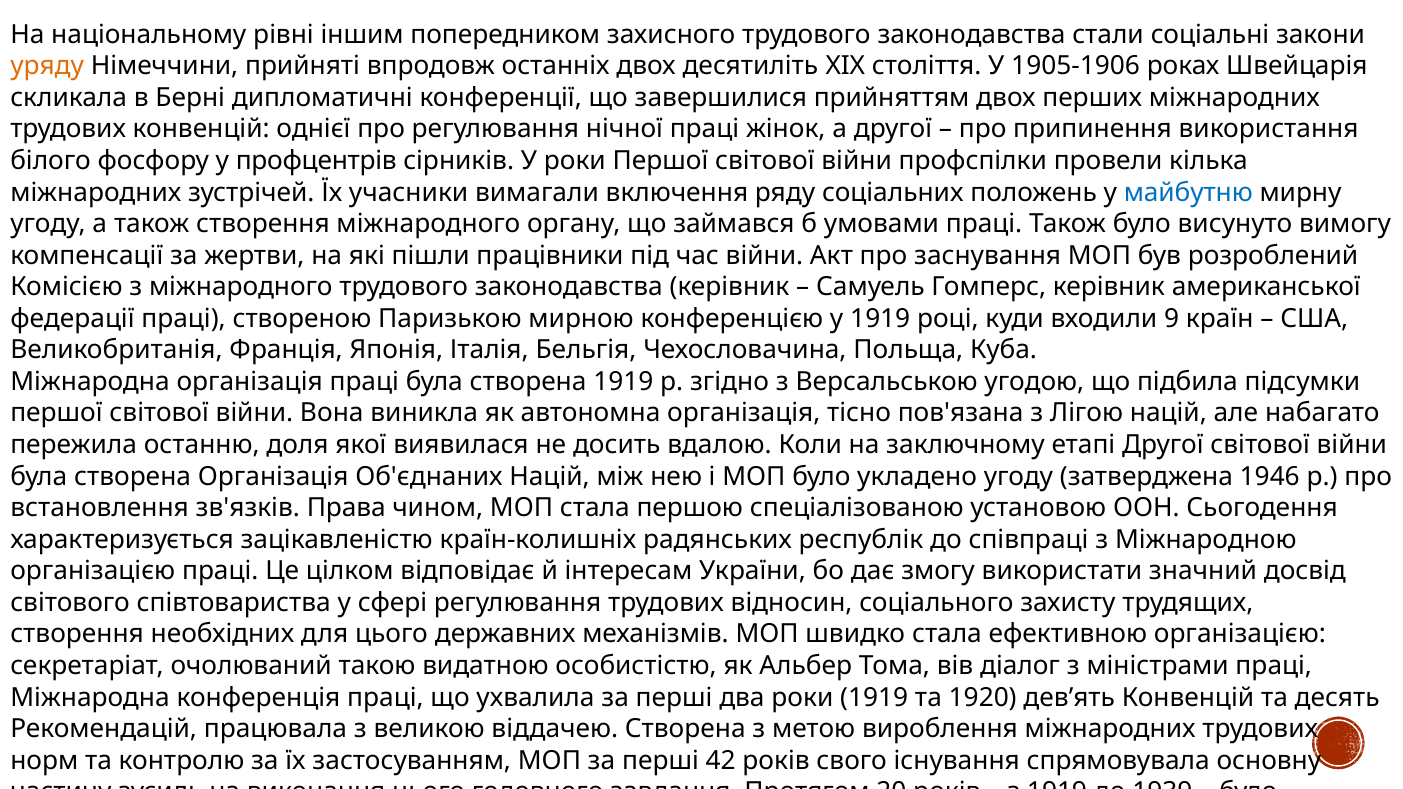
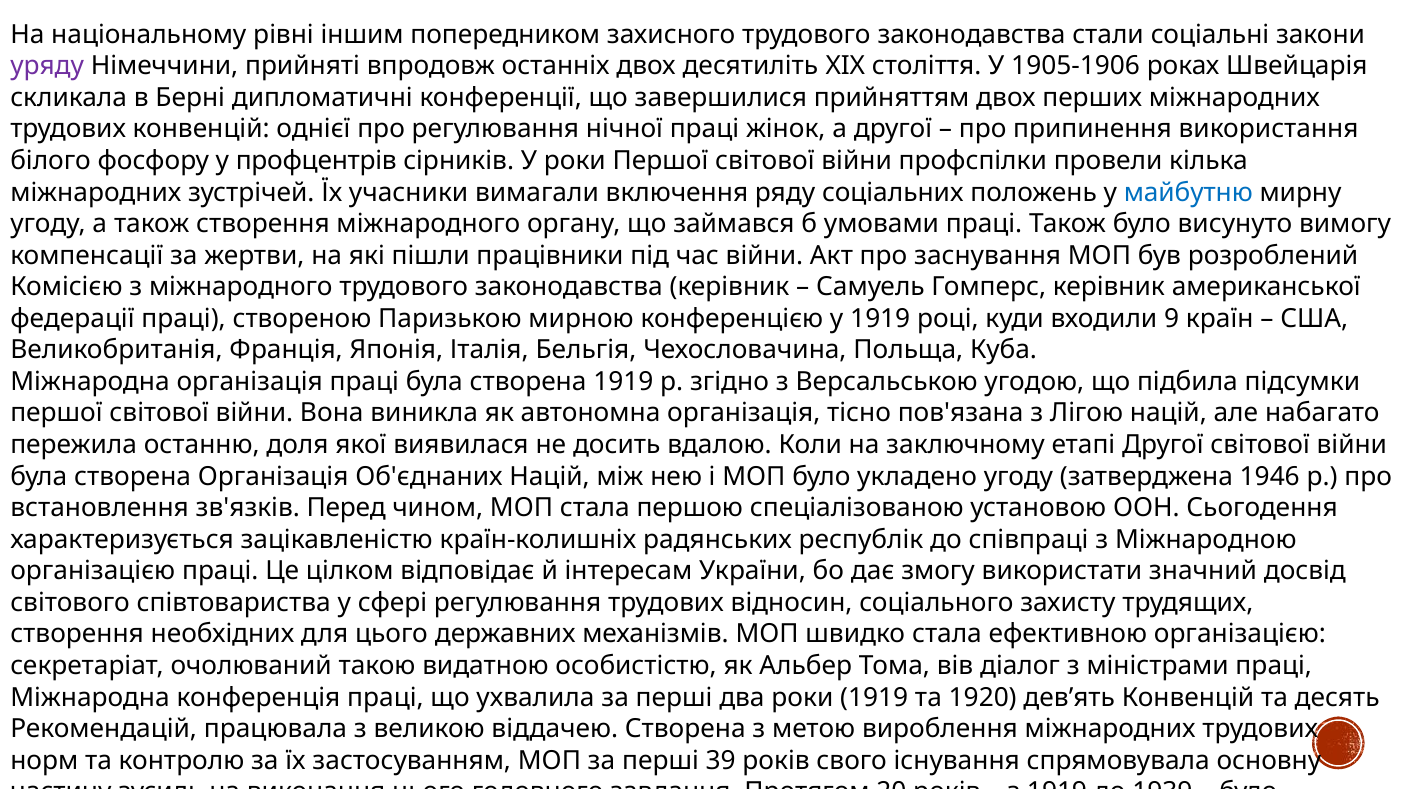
уряду colour: orange -> purple (47, 66)
Права: Права -> Перед (346, 508)
42: 42 -> 39 (721, 761)
